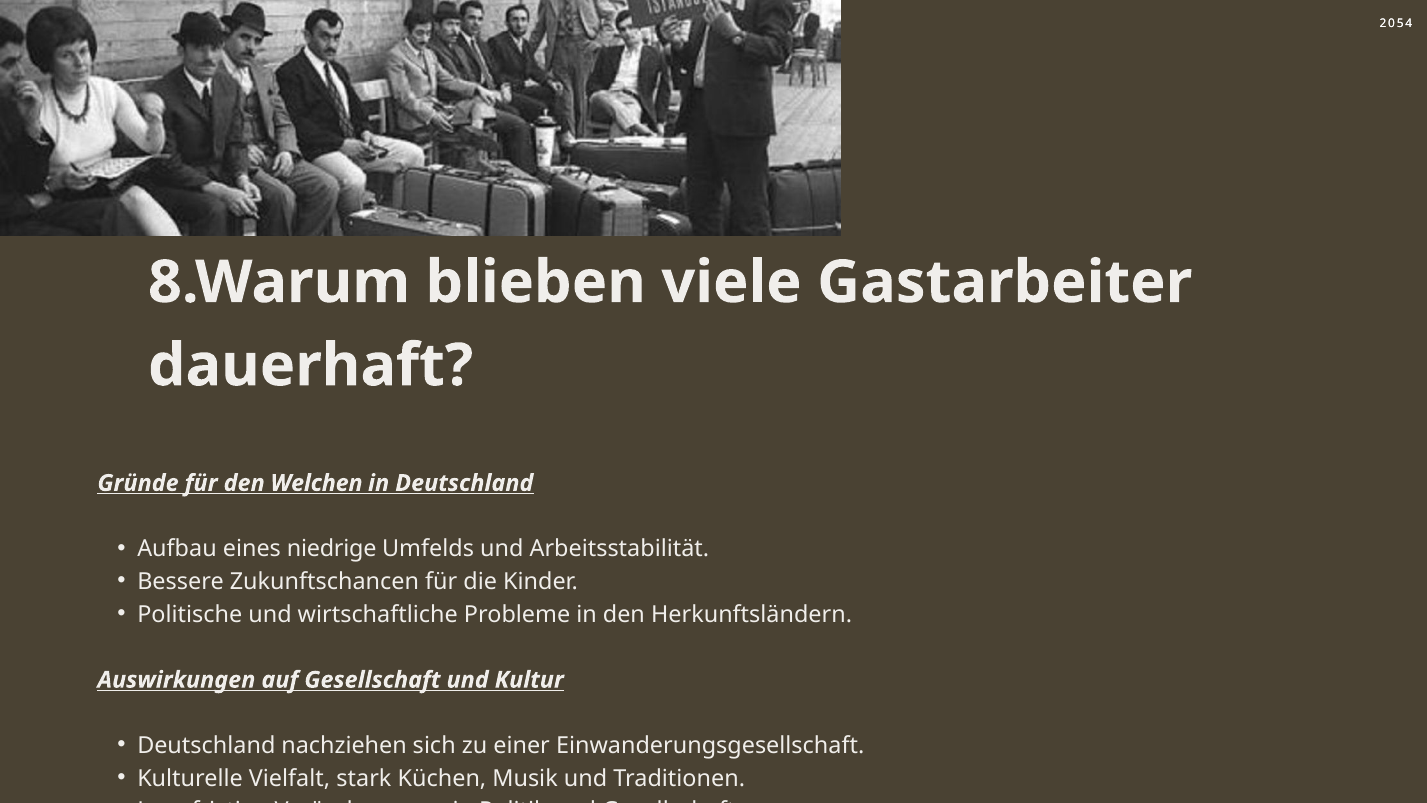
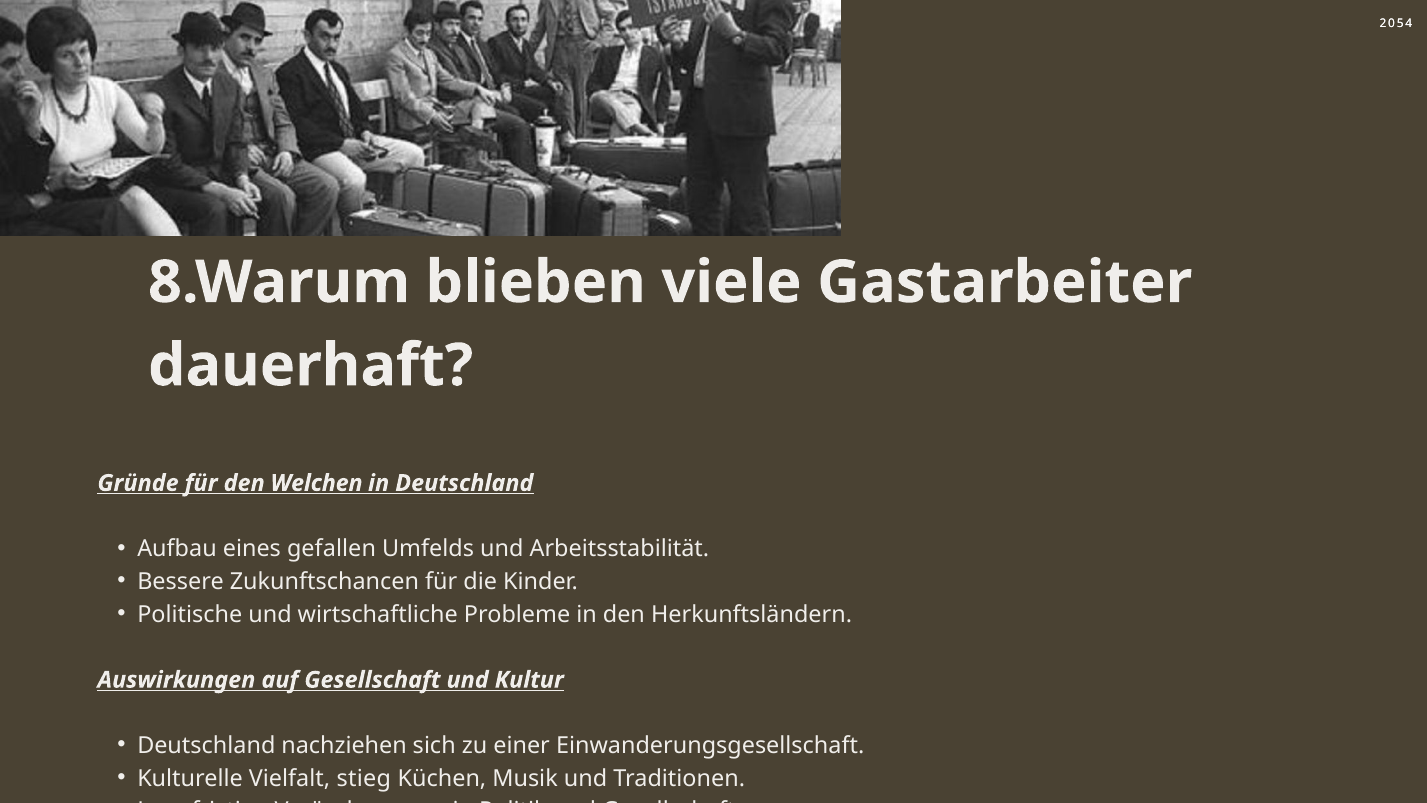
niedrige: niedrige -> gefallen (332, 549)
stark: stark -> stieg (364, 778)
